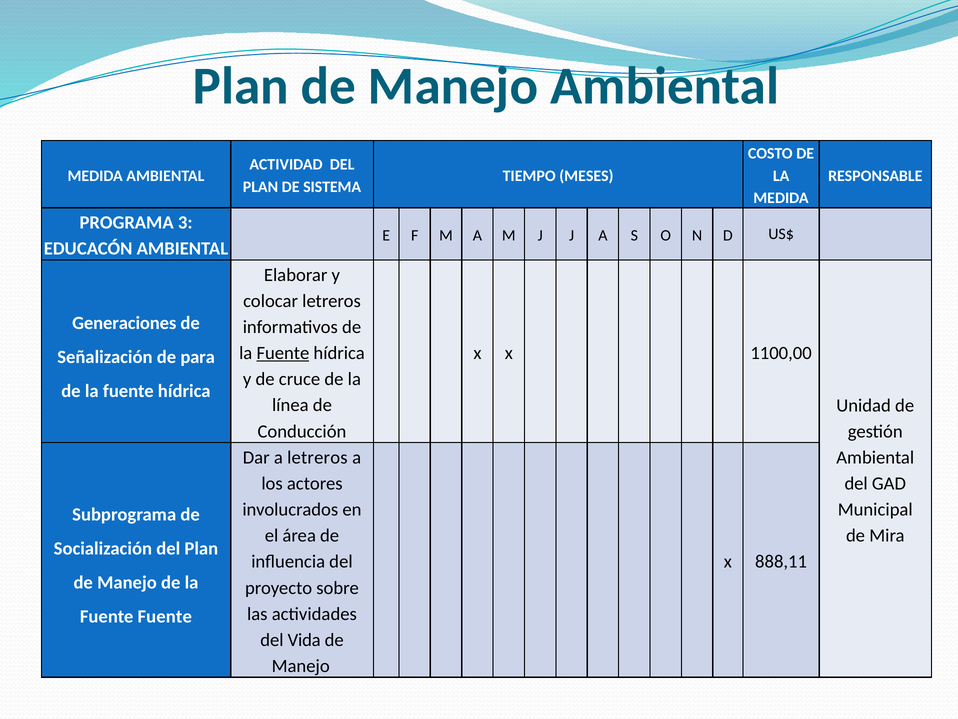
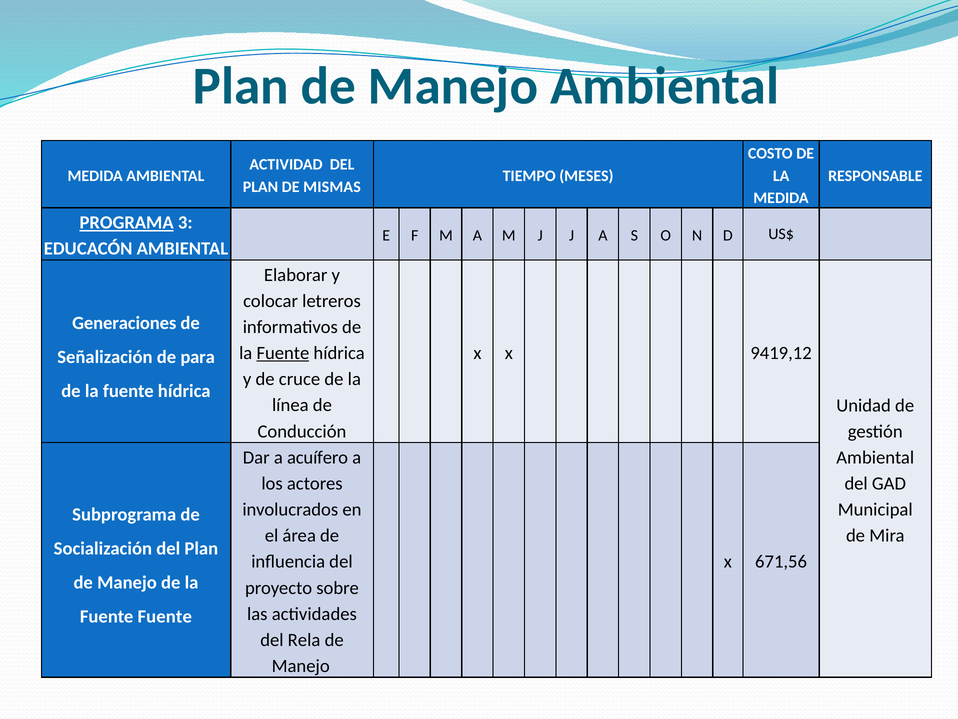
SISTEMA: SISTEMA -> MISMAS (332, 187)
PROGRAMA underline: none -> present (127, 223)
1100,00: 1100,00 -> 9419,12 (781, 353)
a letreros: letreros -> acuífero (318, 457)
888,11: 888,11 -> 671,56 (781, 561)
Vida: Vida -> Rela (304, 640)
